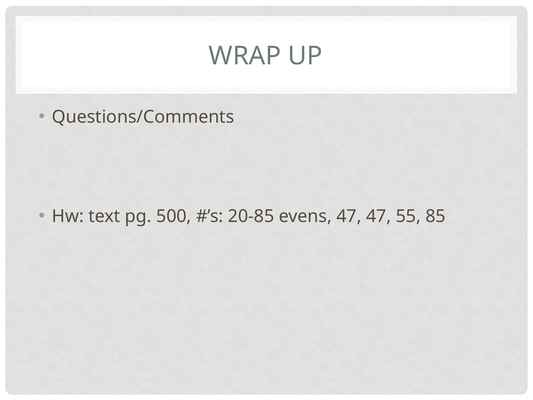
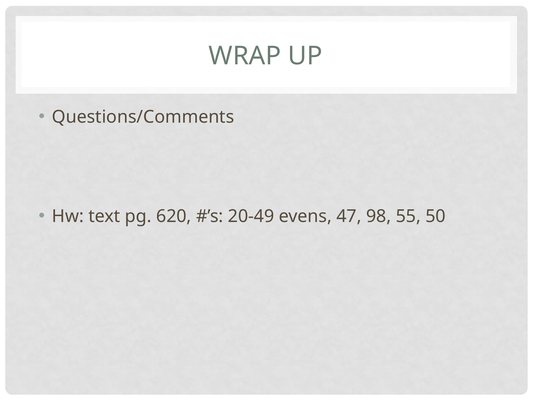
500: 500 -> 620 (174, 216)
20-85: 20-85 -> 20-49 (251, 216)
47 47: 47 -> 98 (379, 216)
85: 85 -> 50 (436, 216)
